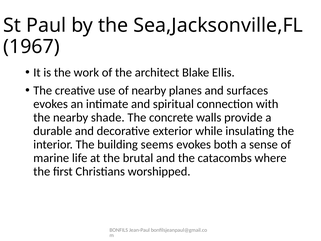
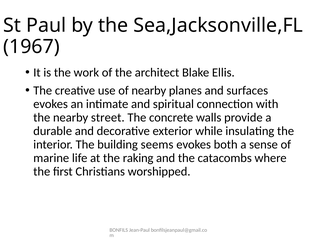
shade: shade -> street (108, 117)
brutal: brutal -> raking (138, 158)
